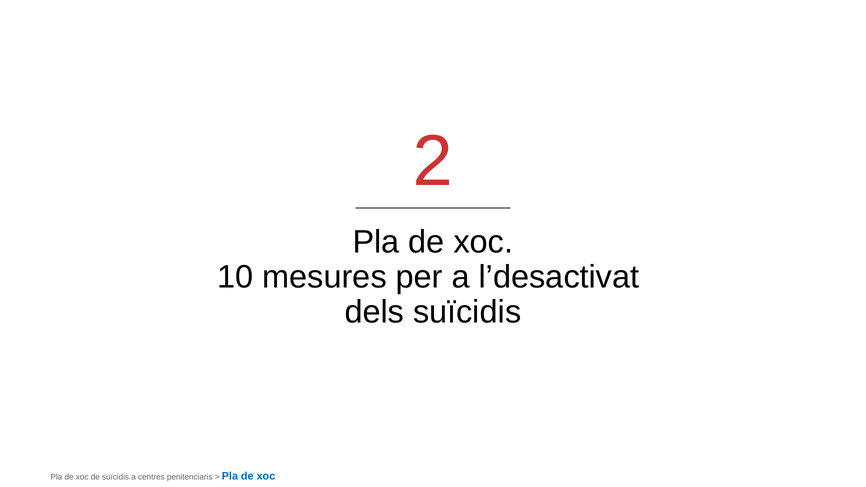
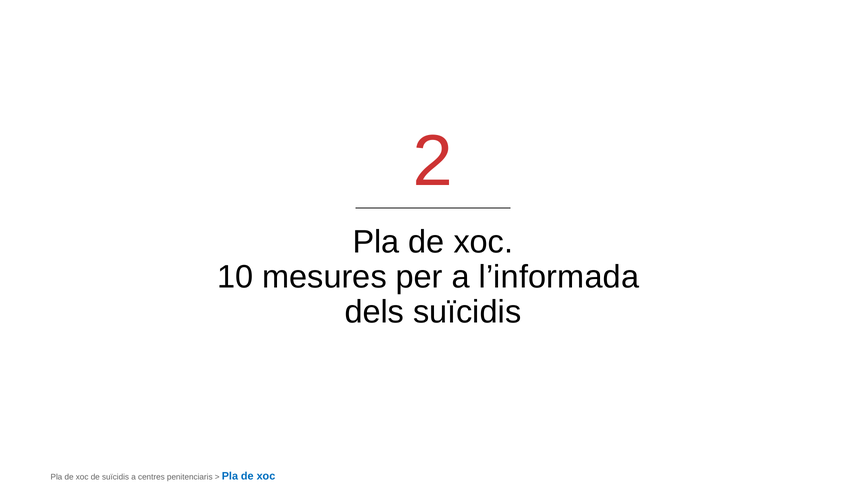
l’desactivat: l’desactivat -> l’informada (559, 277)
